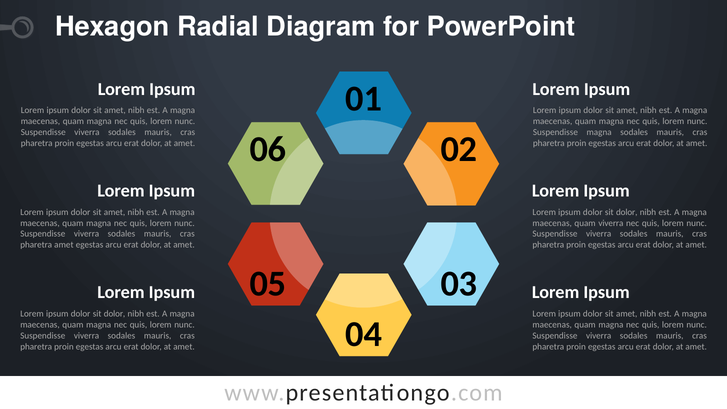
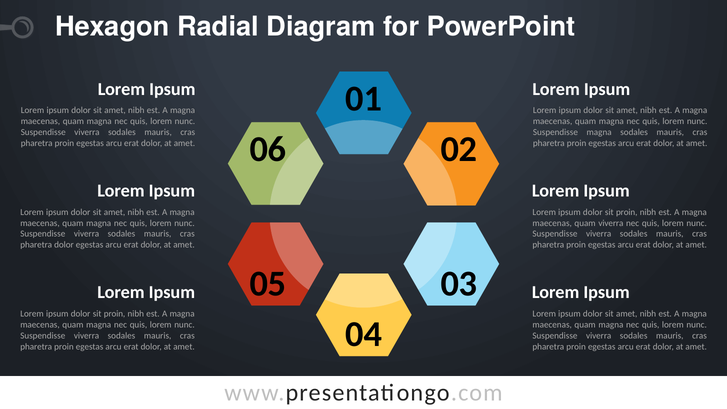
dolor: dolor -> proin (627, 212)
pharetra amet: amet -> dolor (64, 245)
dolor: dolor -> proin (115, 314)
